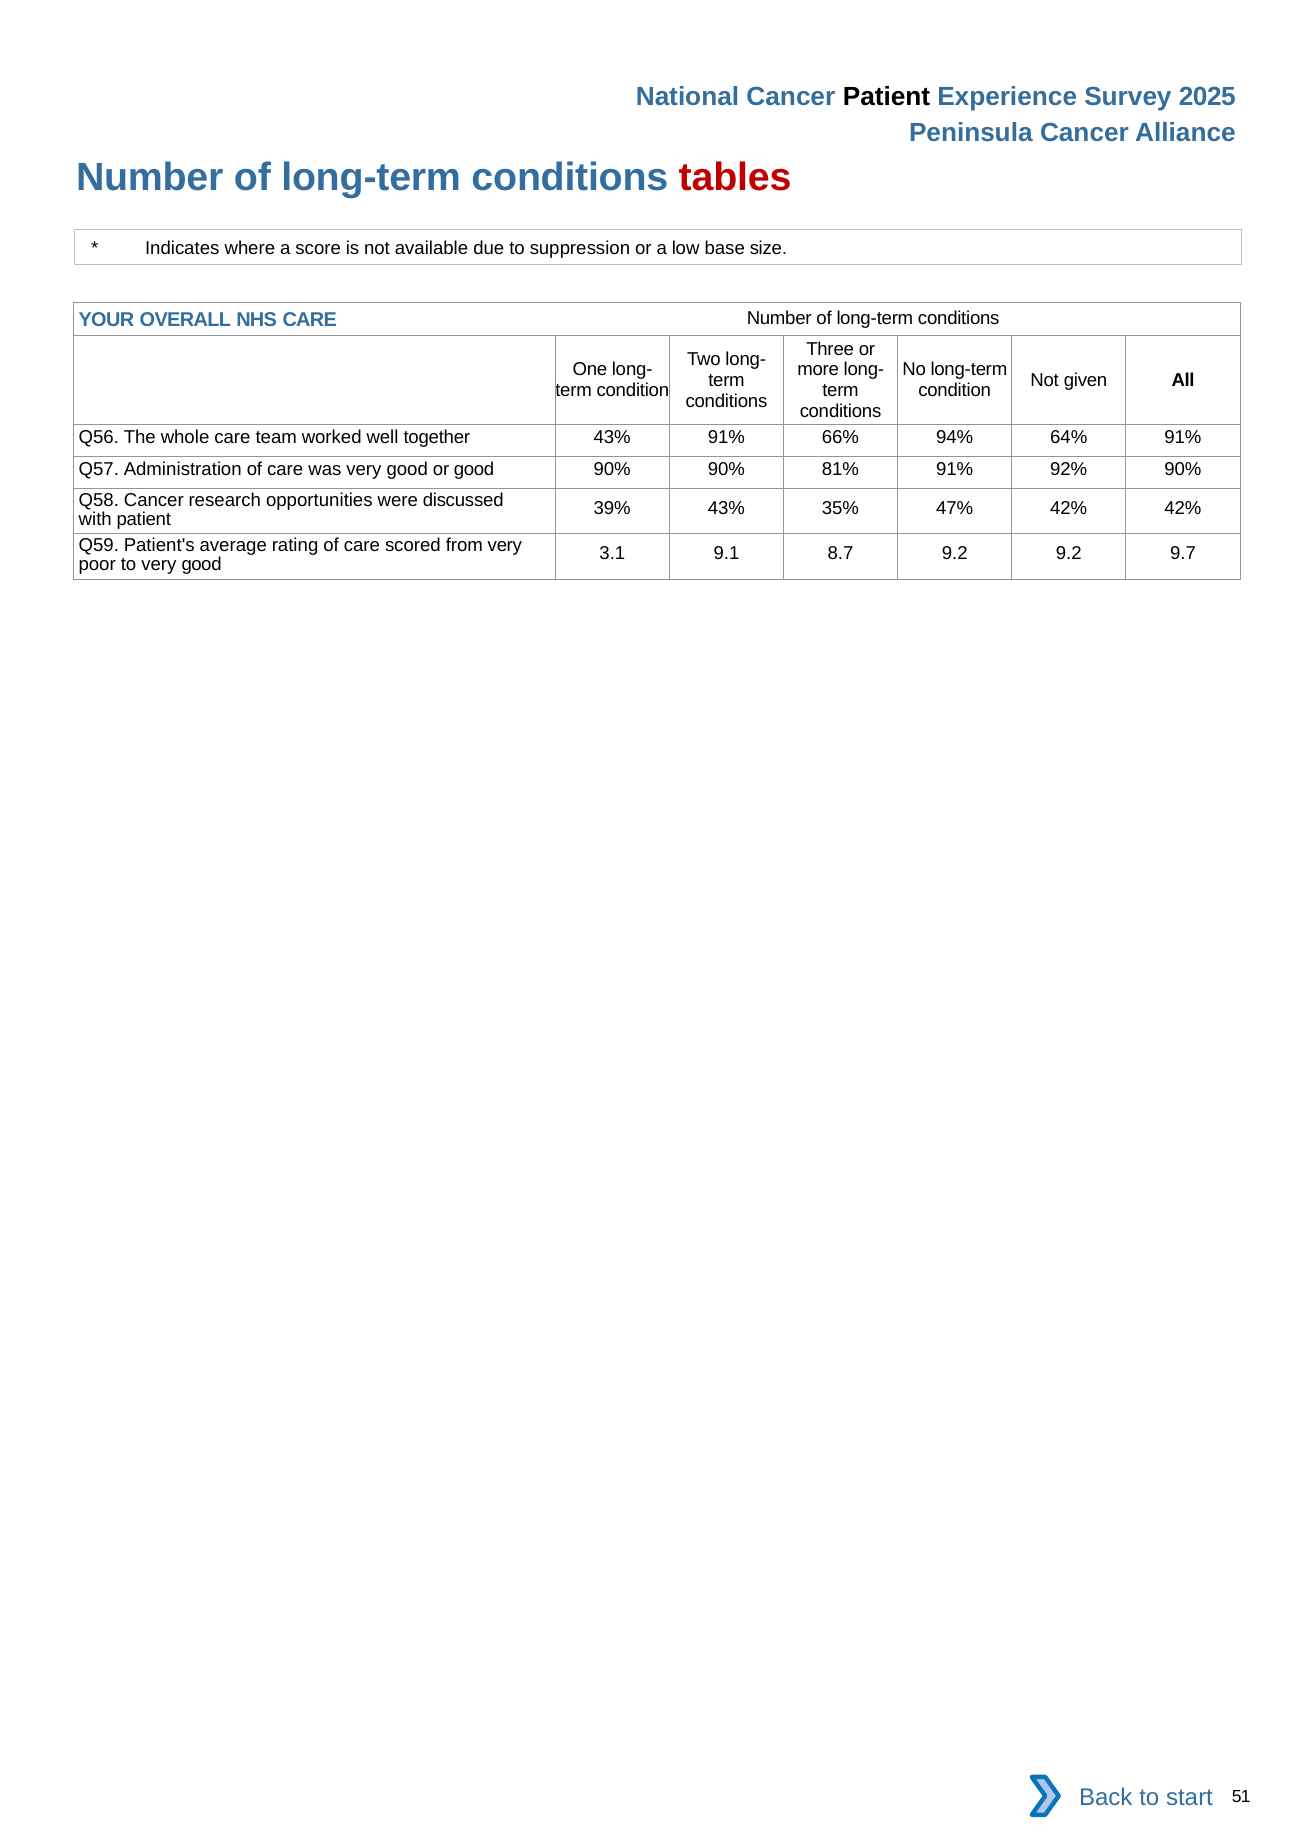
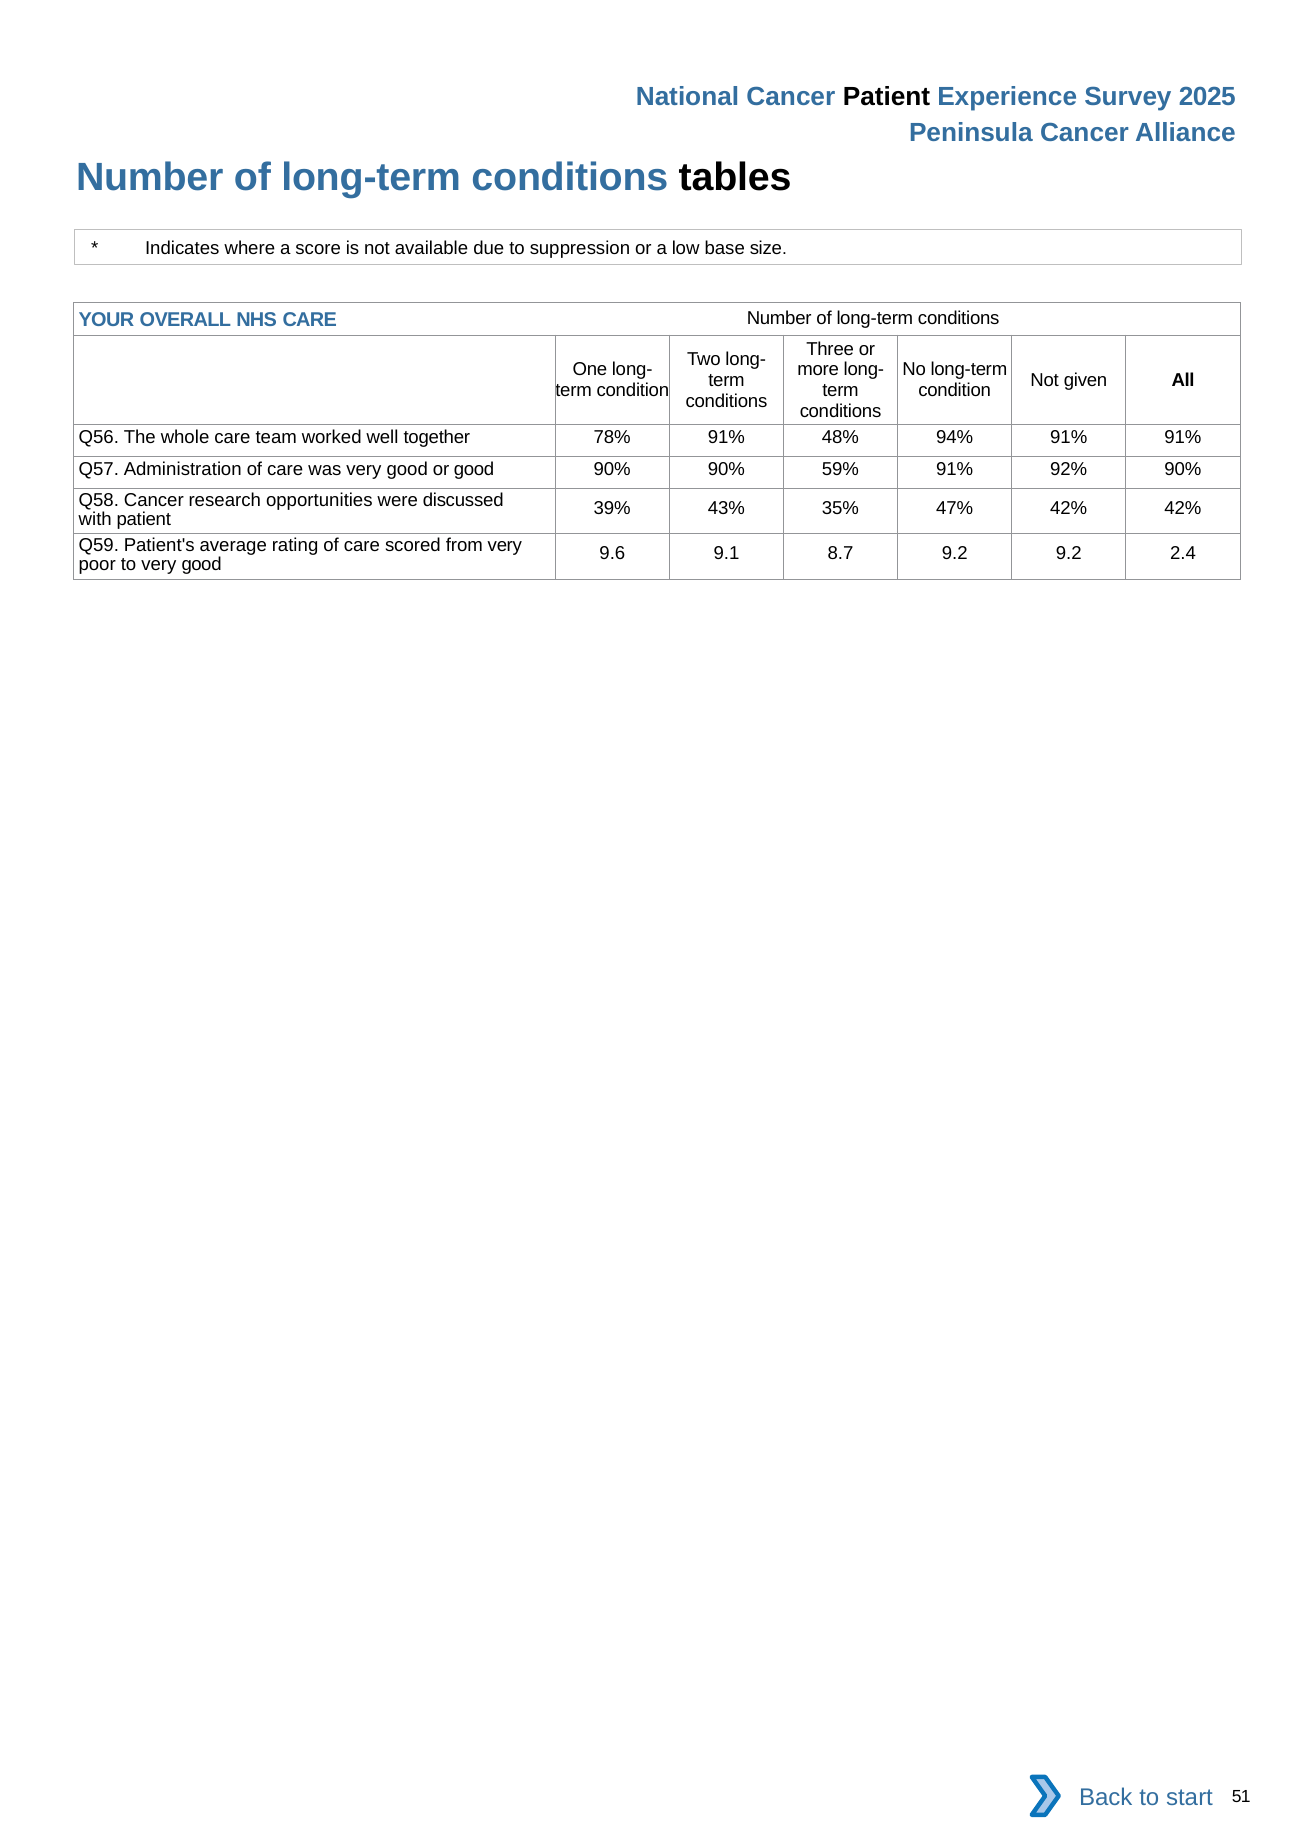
tables colour: red -> black (735, 178)
together 43%: 43% -> 78% (612, 437)
66%: 66% -> 48% (840, 437)
94% 64%: 64% -> 91% (1069, 437)
81%: 81% -> 59% (840, 469)
3.1: 3.1 -> 9.6 (612, 554)
9.7: 9.7 -> 2.4 (1183, 554)
